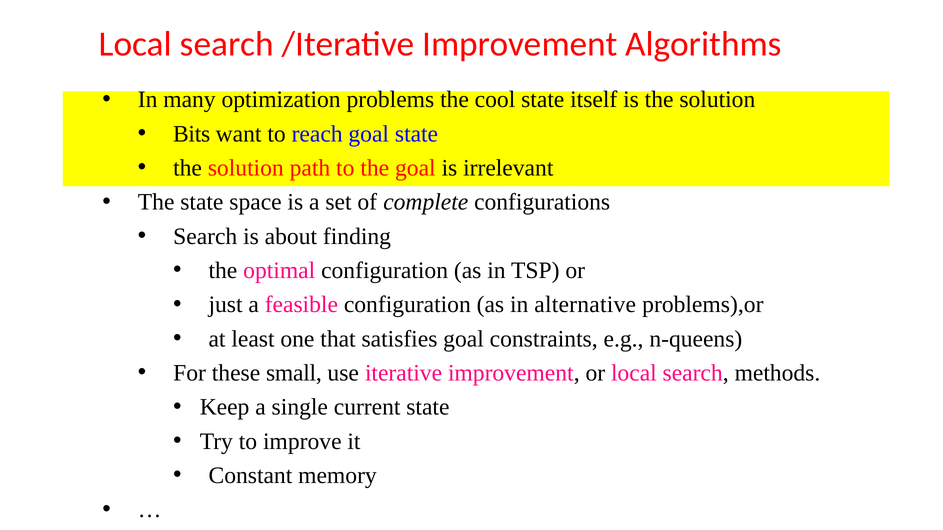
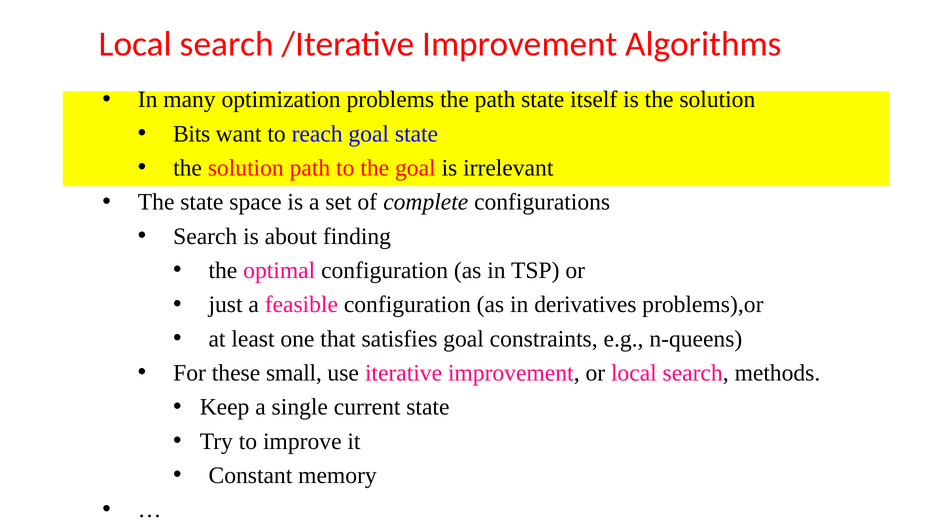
the cool: cool -> path (495, 100)
alternative: alternative -> derivatives (585, 305)
